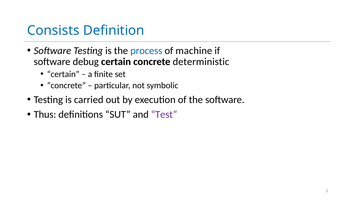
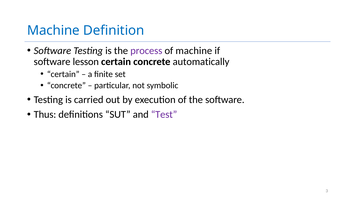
Consists: Consists -> Machine (53, 31)
process colour: blue -> purple (146, 51)
debug: debug -> lesson (86, 62)
deterministic: deterministic -> automatically (201, 62)
